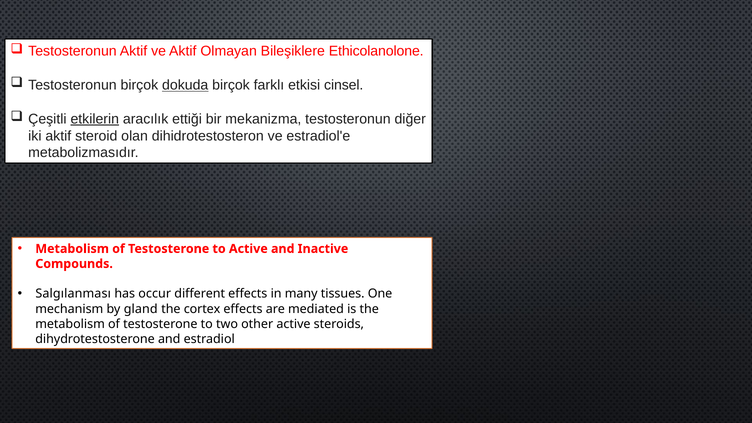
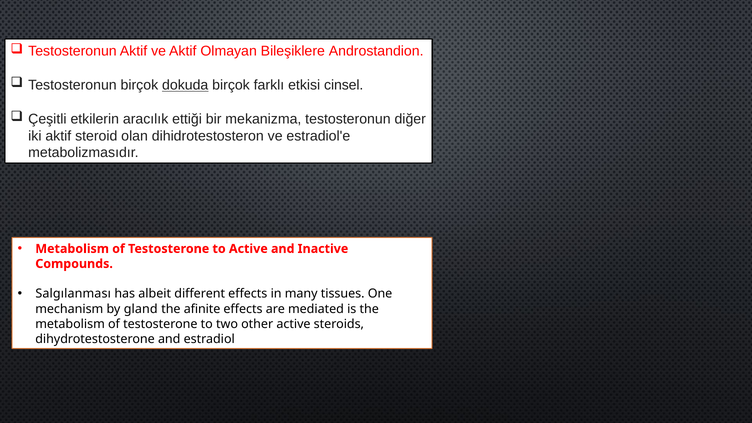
Ethicolanolone: Ethicolanolone -> Androstandion (376, 51)
etkilerin underline: present -> none (95, 119)
occur: occur -> albeit (155, 294)
cortex: cortex -> afinite (202, 309)
